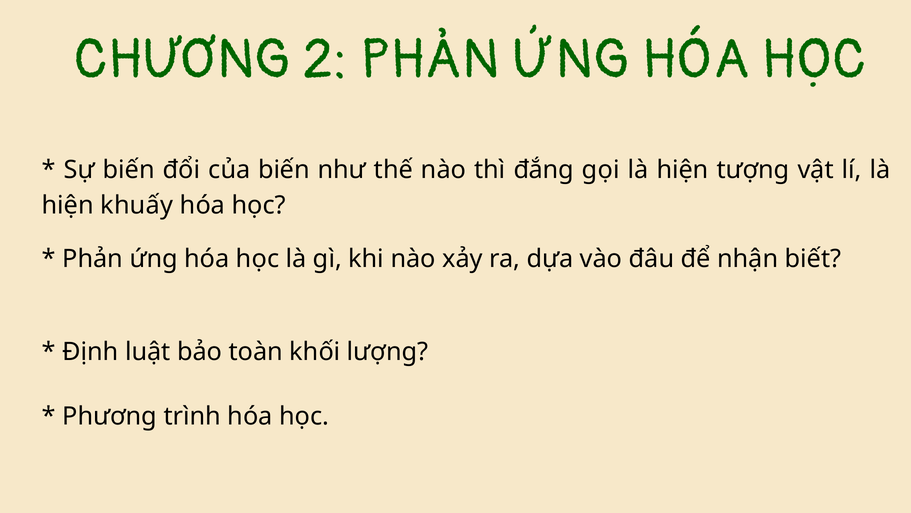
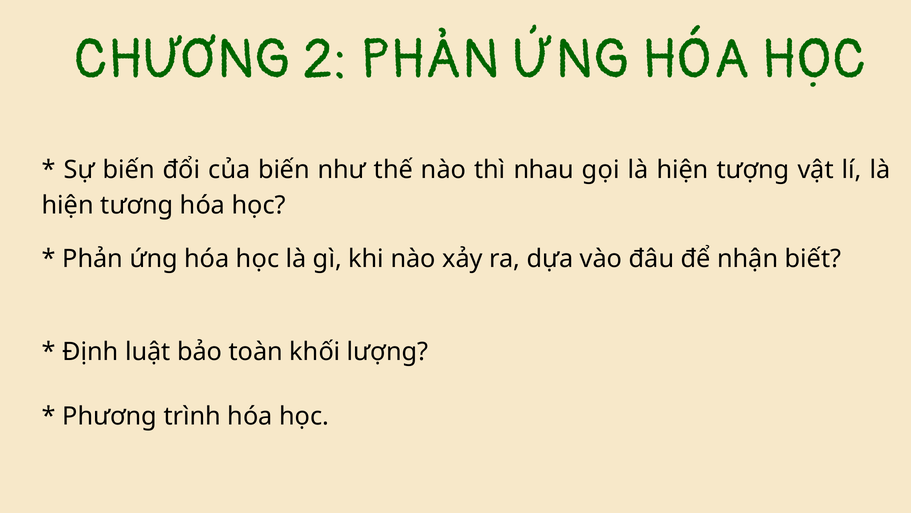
đắng: đắng -> nhau (544, 170)
khuấy: khuấy -> tương (137, 205)
